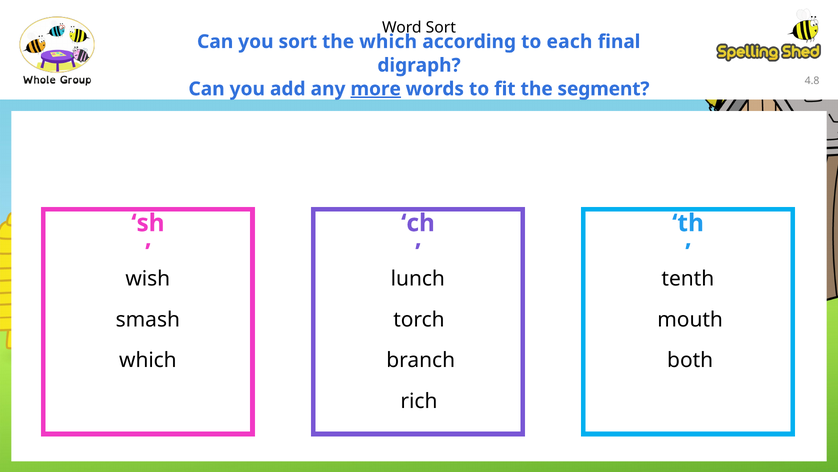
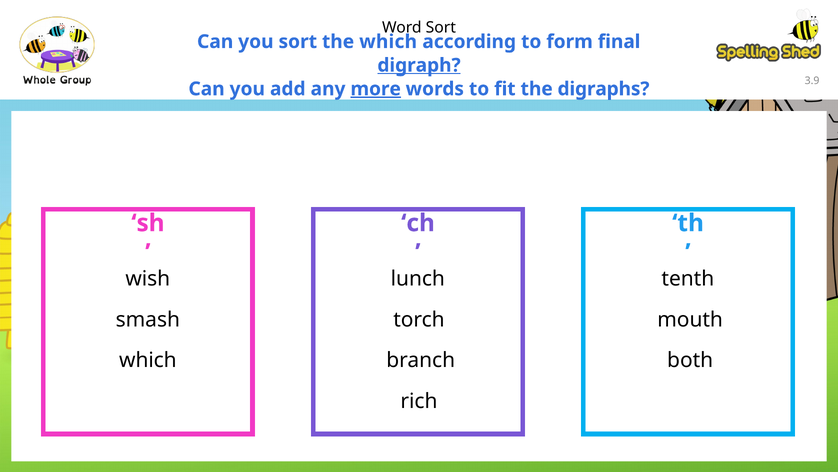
each: each -> form (570, 42)
digraph underline: none -> present (419, 65)
4.8: 4.8 -> 3.9 (812, 81)
segment: segment -> digraphs (603, 89)
